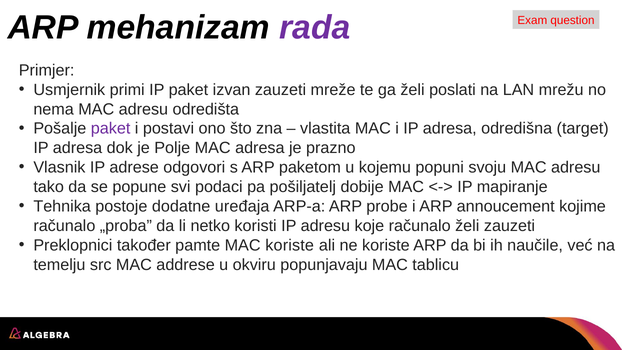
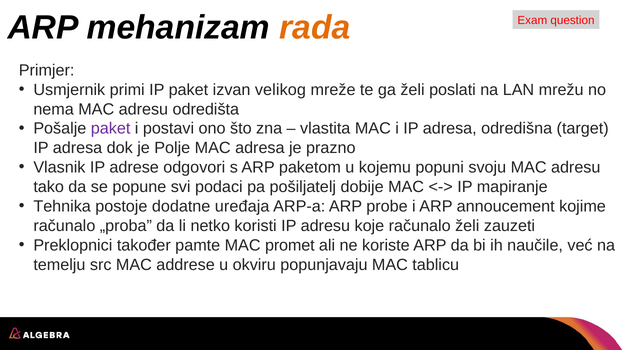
rada colour: purple -> orange (315, 28)
izvan zauzeti: zauzeti -> velikog (280, 90)
MAC koriste: koriste -> promet (290, 245)
